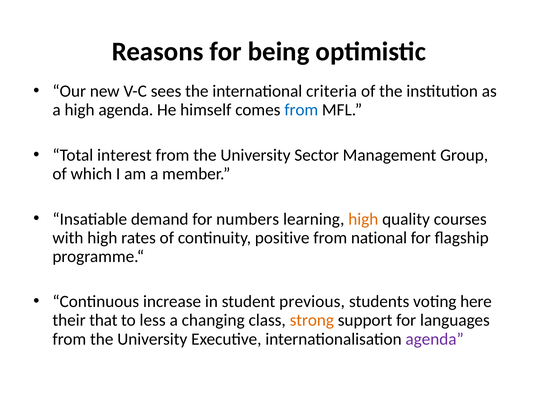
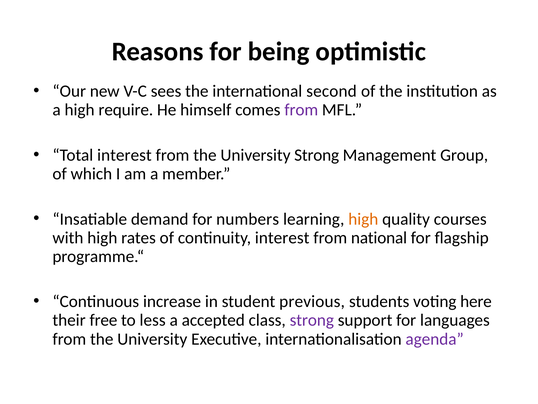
criteria: criteria -> second (332, 91)
high agenda: agenda -> require (126, 110)
from colour: blue -> purple (301, 110)
University Sector: Sector -> Strong (317, 155)
continuity positive: positive -> interest (282, 237)
that: that -> free (103, 320)
changing: changing -> accepted (213, 320)
strong colour: orange -> purple (312, 320)
